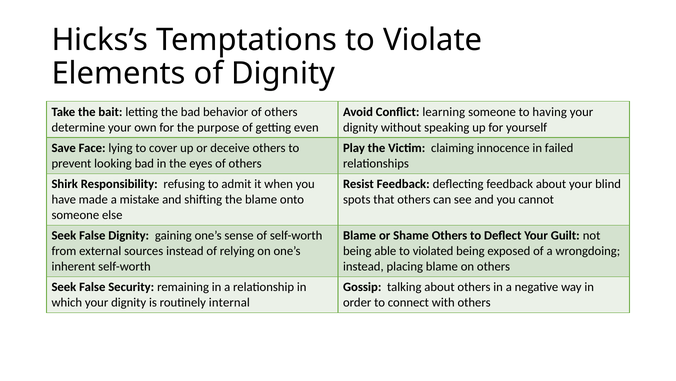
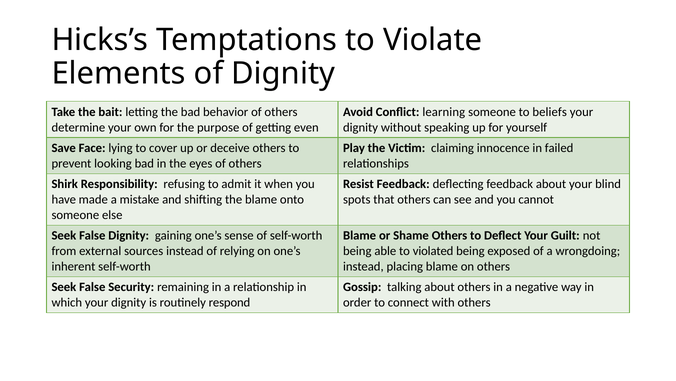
having: having -> beliefs (550, 112)
internal: internal -> respond (229, 302)
